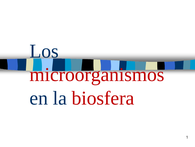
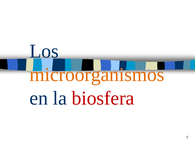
microorganismos colour: red -> orange (97, 74)
